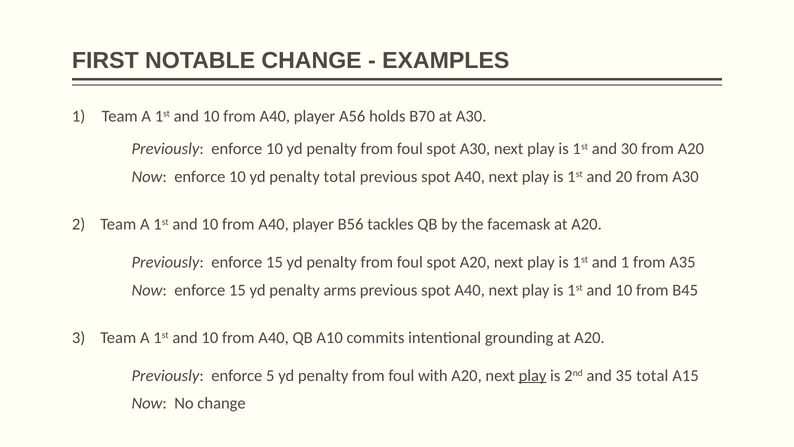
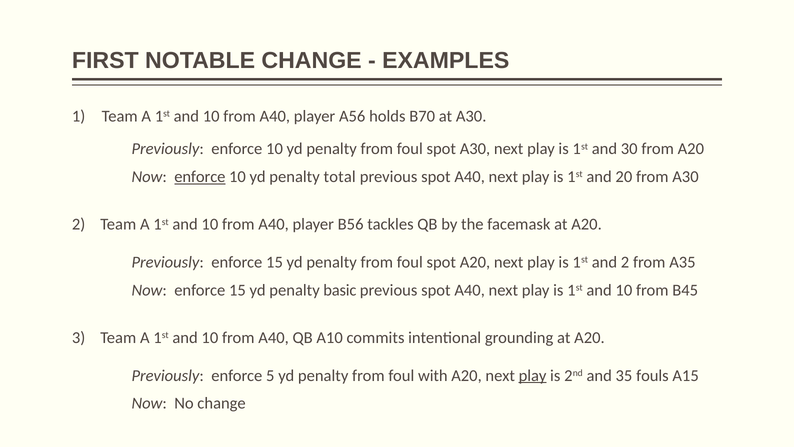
enforce underline: none -> present (200, 177)
and 1: 1 -> 2 (625, 262)
arms: arms -> basic (340, 290)
35 total: total -> fouls (652, 375)
